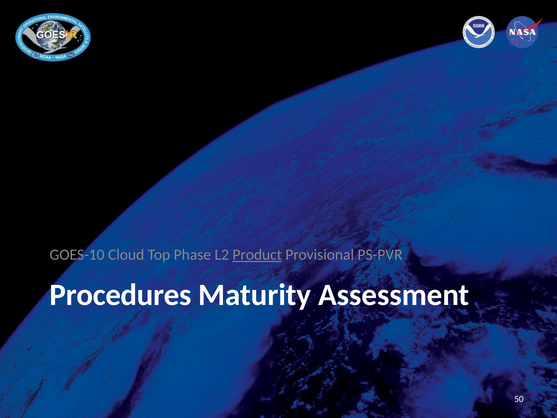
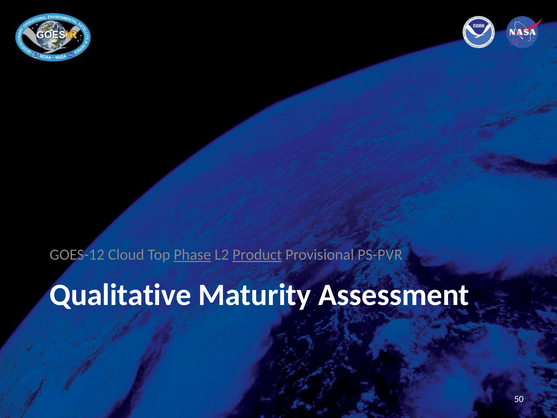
GOES-10: GOES-10 -> GOES-12 (77, 255)
Phase underline: none -> present (192, 255)
Procedures: Procedures -> Qualitative (120, 295)
